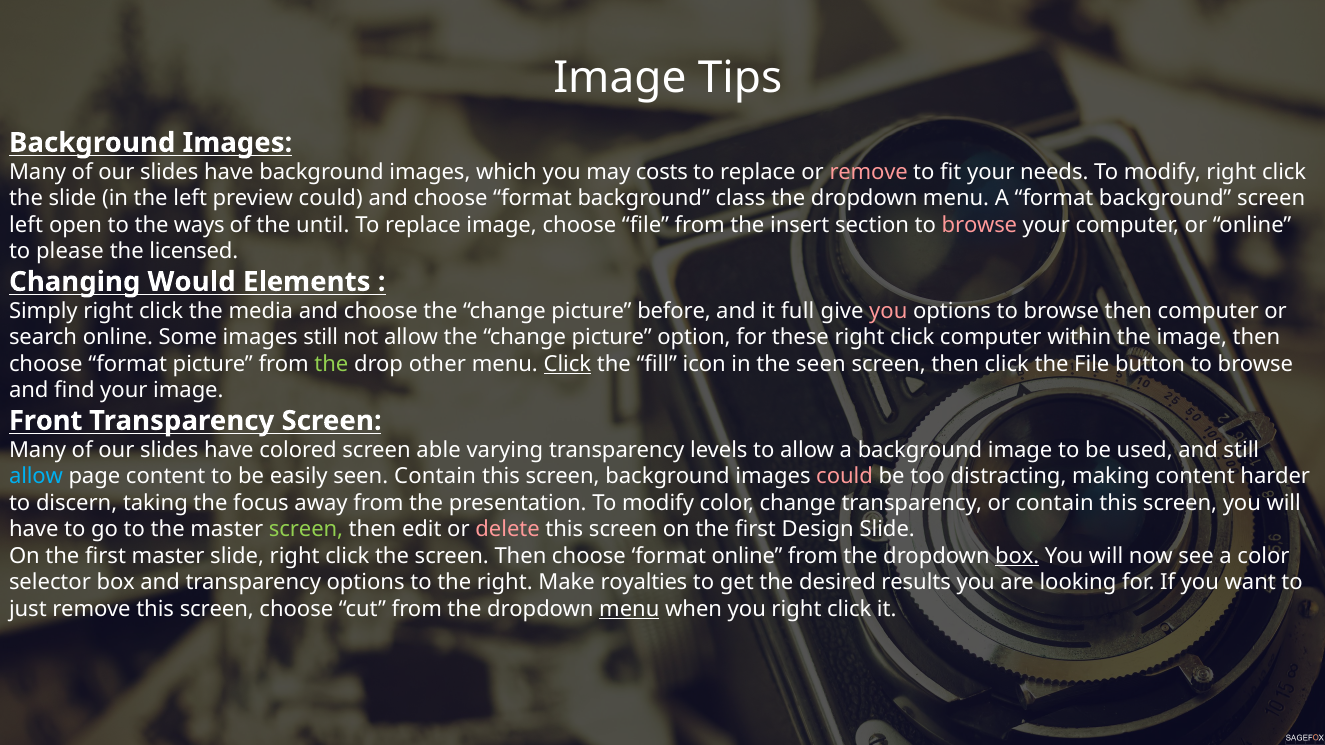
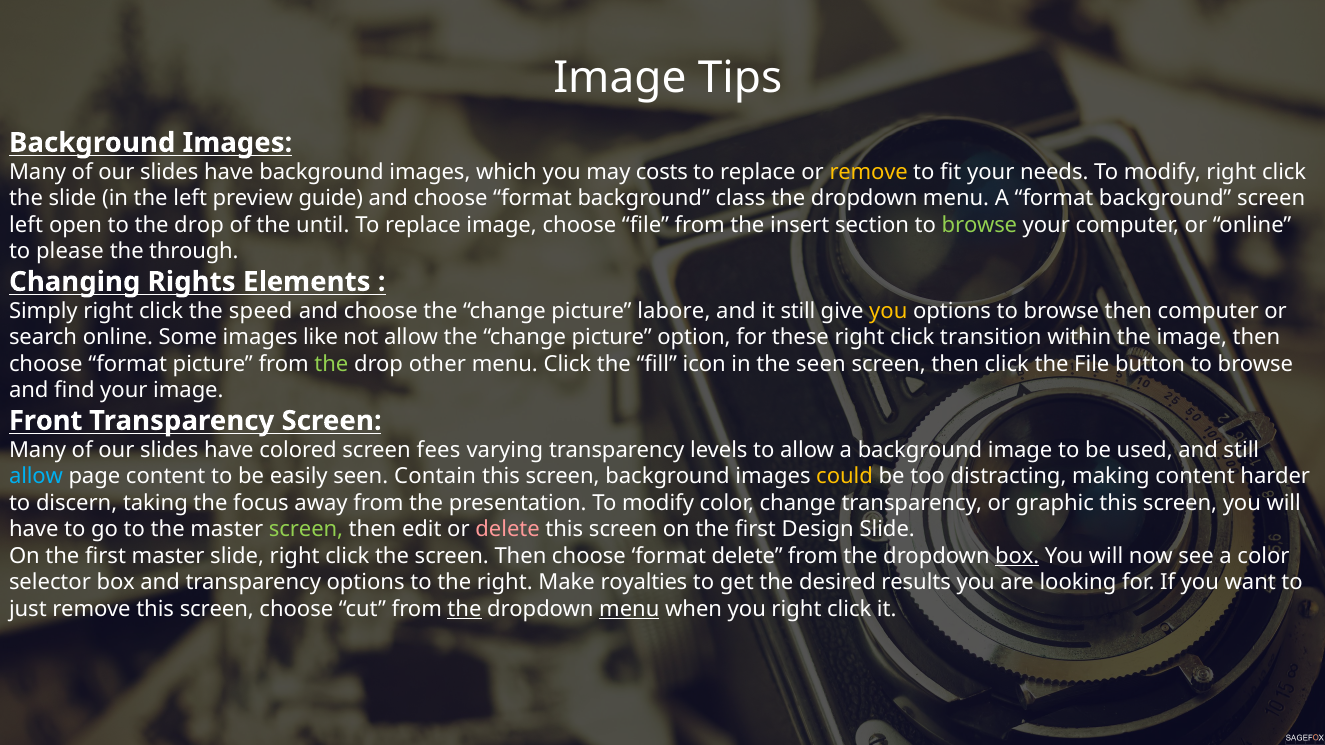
remove colour: pink -> yellow (869, 172)
preview could: could -> guide (331, 199)
to the ways: ways -> drop (199, 225)
browse colour: pink -> light green (979, 225)
licensed: licensed -> through (194, 252)
Would: Would -> Rights (192, 282)
media: media -> speed (261, 311)
before: before -> labore (674, 311)
it full: full -> still (798, 311)
you colour: pink -> yellow (888, 311)
images still: still -> like (321, 338)
click computer: computer -> transition (991, 338)
Click underline: present -> none (567, 364)
able: able -> fees (439, 450)
could colour: pink -> yellow (845, 477)
or contain: contain -> graphic (1055, 503)
format online: online -> delete (747, 556)
the underline: none -> present (464, 609)
